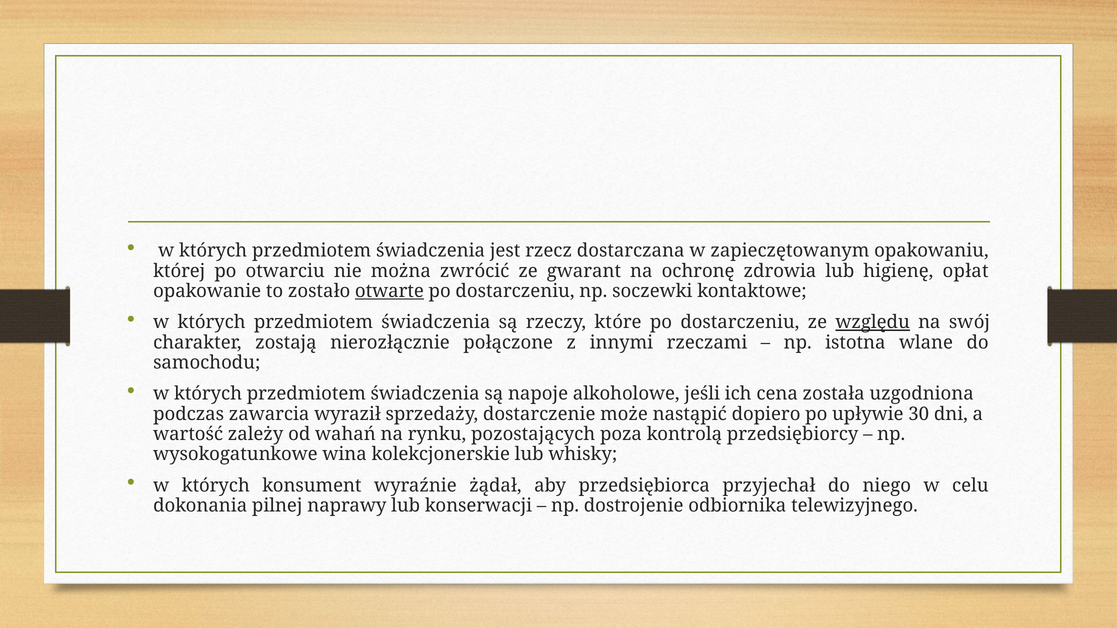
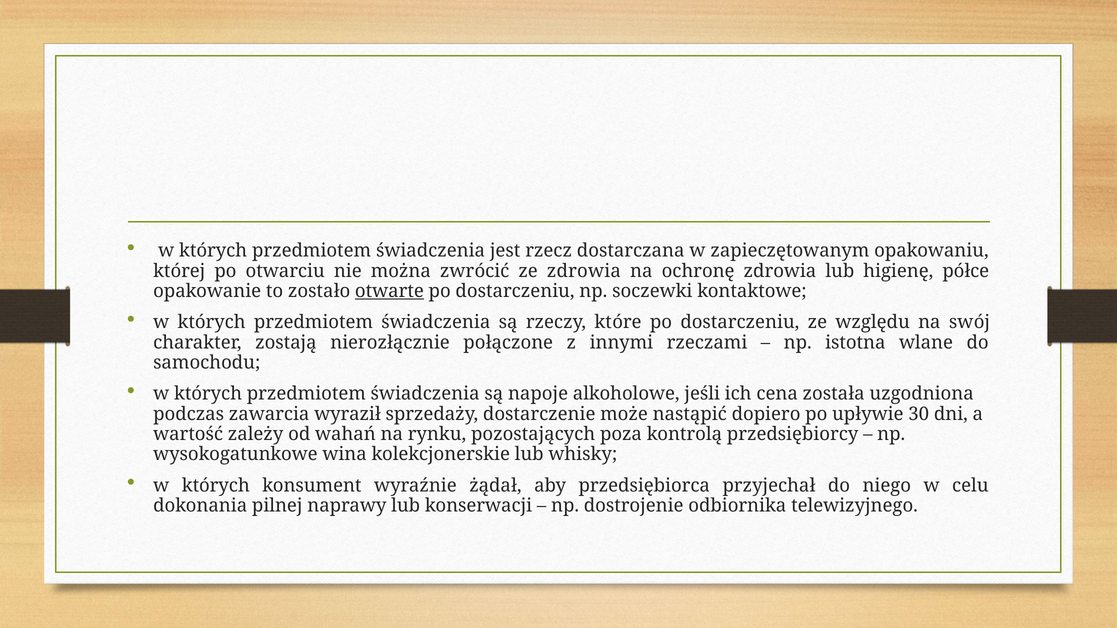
ze gwarant: gwarant -> zdrowia (584, 271)
opłat: opłat -> półce (966, 271)
względu underline: present -> none (873, 322)
